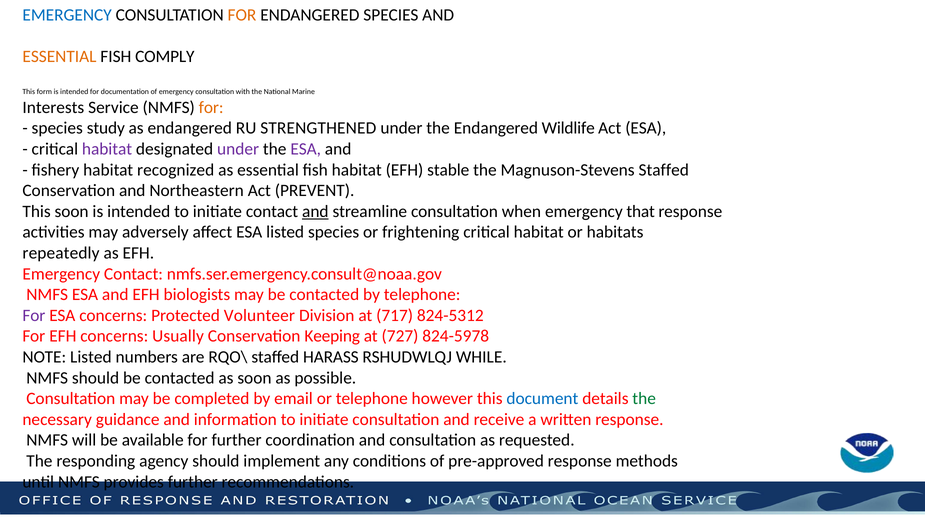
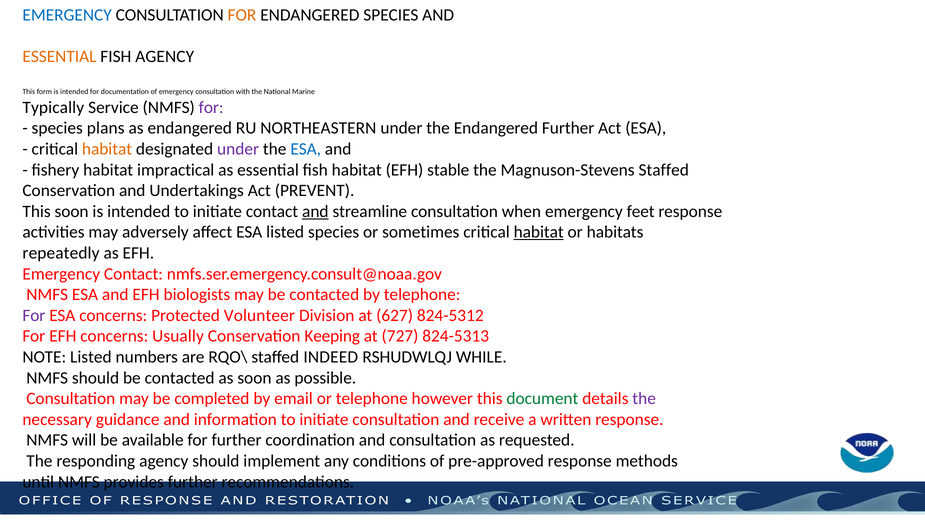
FISH COMPLY: COMPLY -> AGENCY (165, 57)
Interests: Interests -> Typically (53, 107)
for colour: orange -> purple (211, 107)
study: study -> plans (106, 128)
STRENGTHENED: STRENGTHENED -> NORTHEASTERN (318, 128)
Endangered Wildlife: Wildlife -> Further (568, 128)
habitat colour: purple -> orange (107, 149)
ESA colour: purple -> blue (306, 149)
recognized: recognized -> impractical (176, 170)
Northeastern: Northeastern -> Undertakings (197, 191)
that: that -> feet (641, 212)
frightening: frightening -> sometimes (421, 232)
habitat underline: none -> present (539, 232)
717: 717 -> 627 (395, 316)
824-5978: 824-5978 -> 824-5313 (456, 336)
HARASS: HARASS -> INDEED (331, 357)
document colour: blue -> green (542, 399)
the colour: green -> purple (644, 399)
